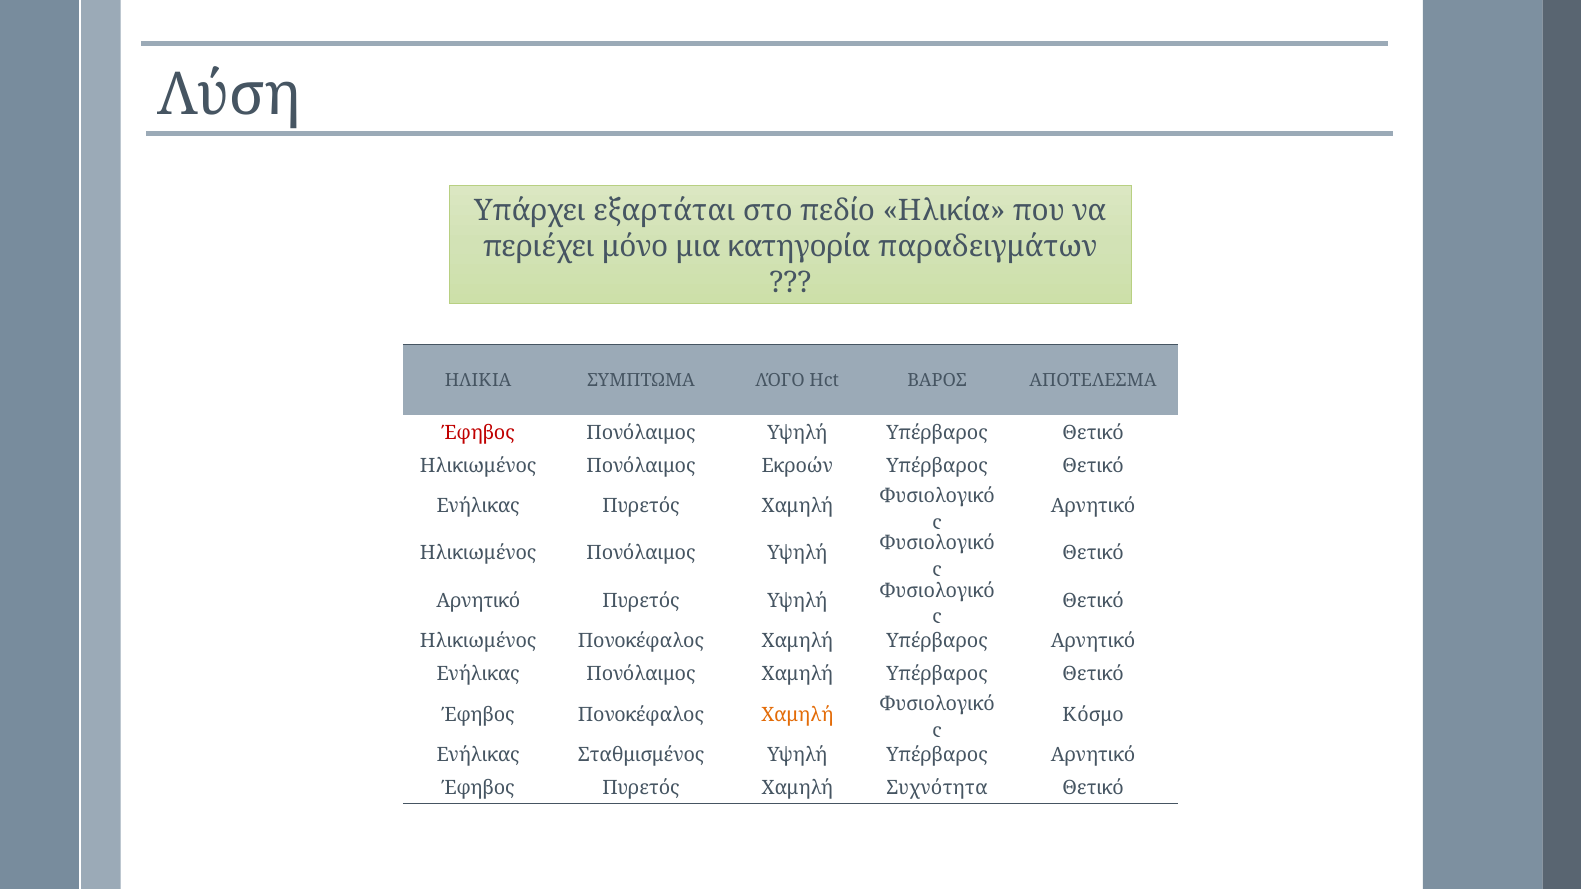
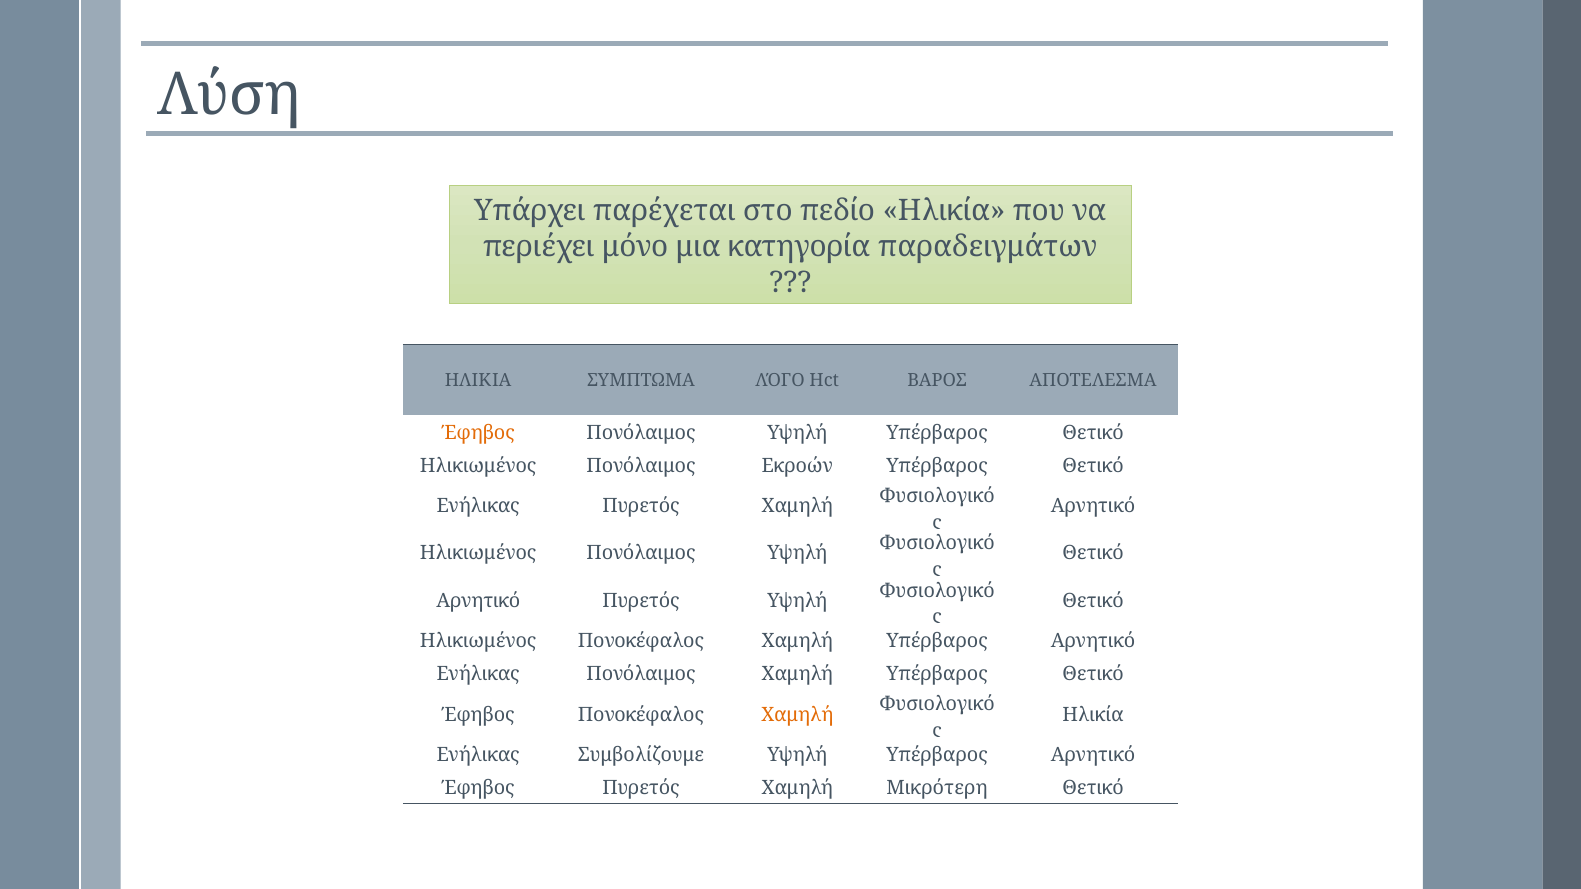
εξαρτάται: εξαρτάται -> παρέχεται (664, 211)
Έφηβος colour: red -> orange (478, 433)
Κόσμο: Κόσμο -> Ηλικία (1093, 715)
Σταθμισμένος: Σταθμισμένος -> Συμβολίζουμε (641, 755)
Συχνότητα: Συχνότητα -> Μικρότερη (937, 788)
